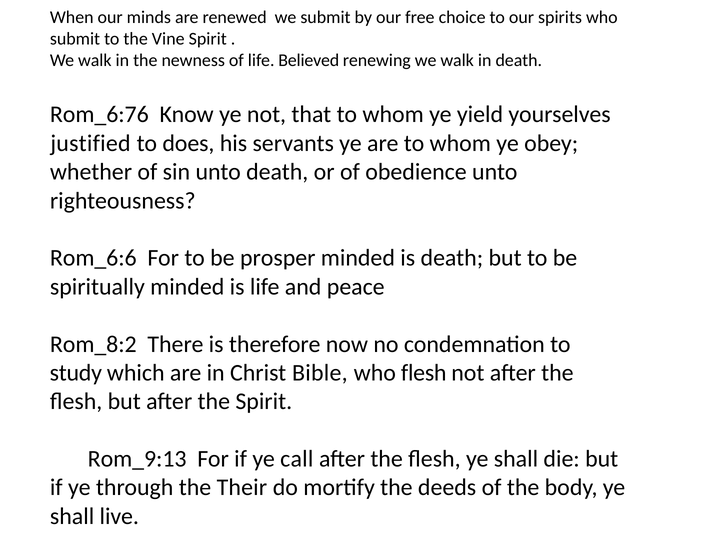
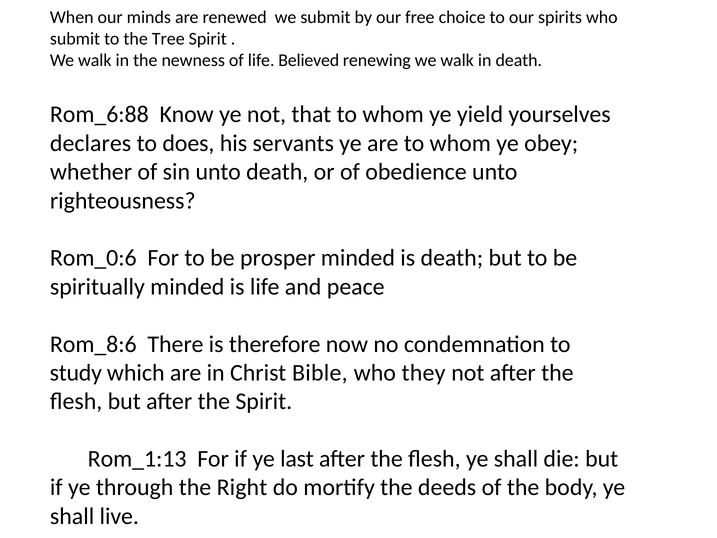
Vine: Vine -> Tree (168, 39)
Rom_6:76: Rom_6:76 -> Rom_6:88 (99, 115)
justified: justified -> declares (91, 143)
Rom_6:6: Rom_6:6 -> Rom_0:6 (93, 258)
Rom_8:2: Rom_8:2 -> Rom_8:6 (93, 344)
who flesh: flesh -> they (424, 373)
Rom_9:13: Rom_9:13 -> Rom_1:13 (137, 459)
call: call -> last (297, 459)
Their: Their -> Right (242, 487)
